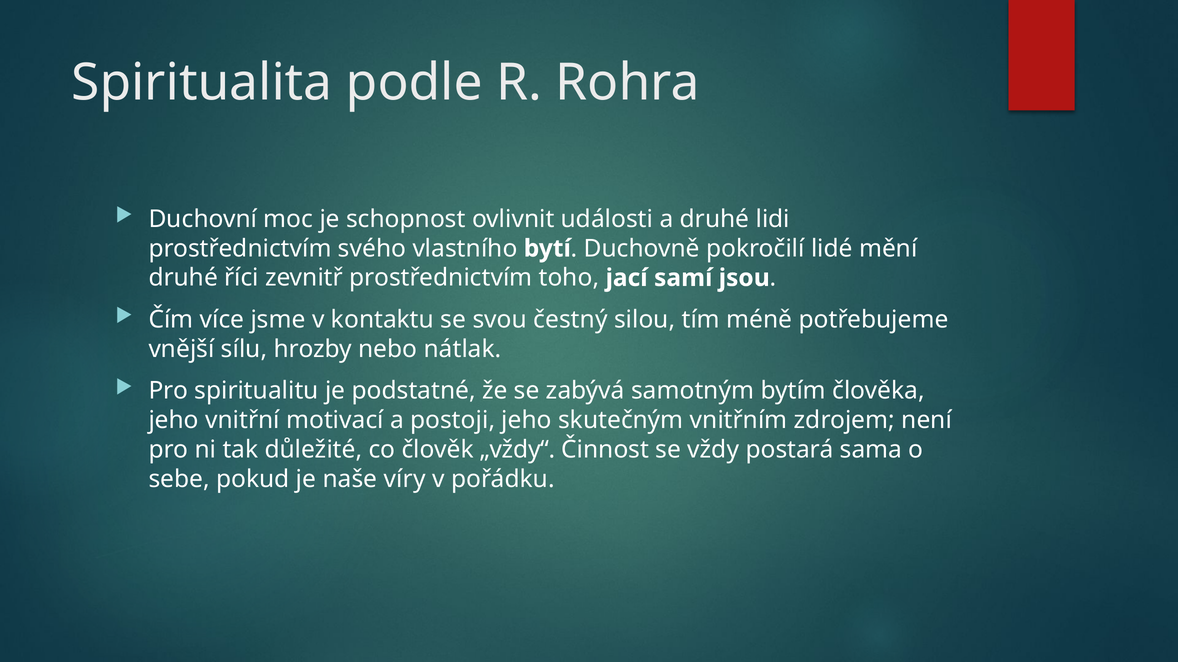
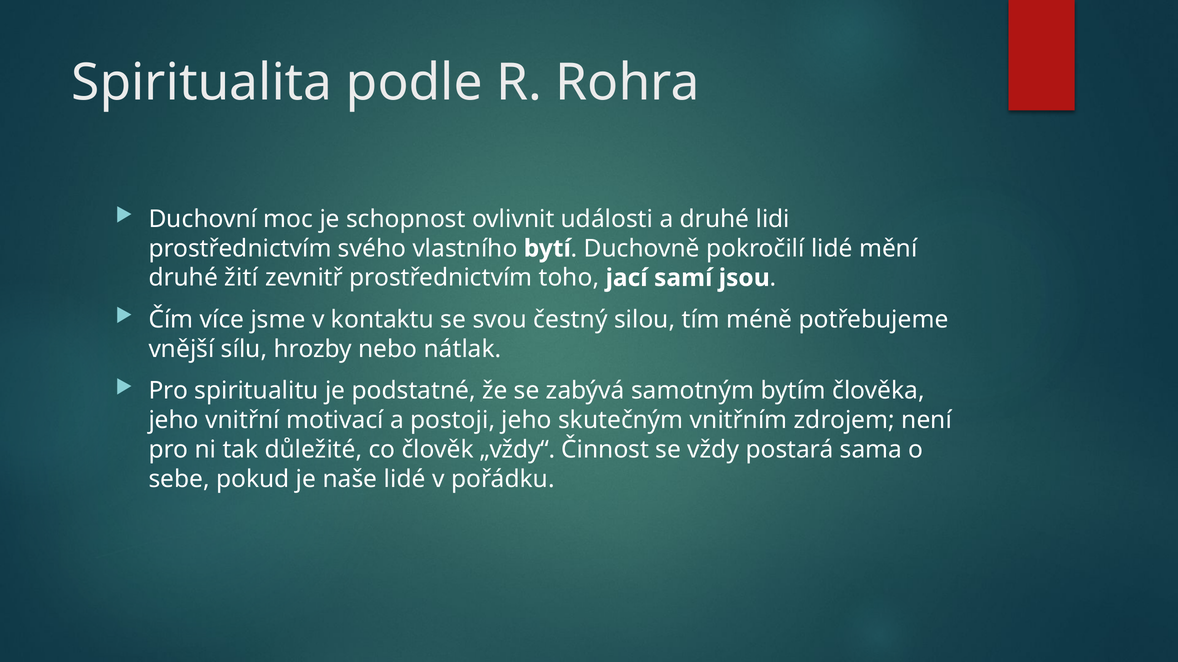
říci: říci -> žití (241, 278)
naše víry: víry -> lidé (405, 479)
